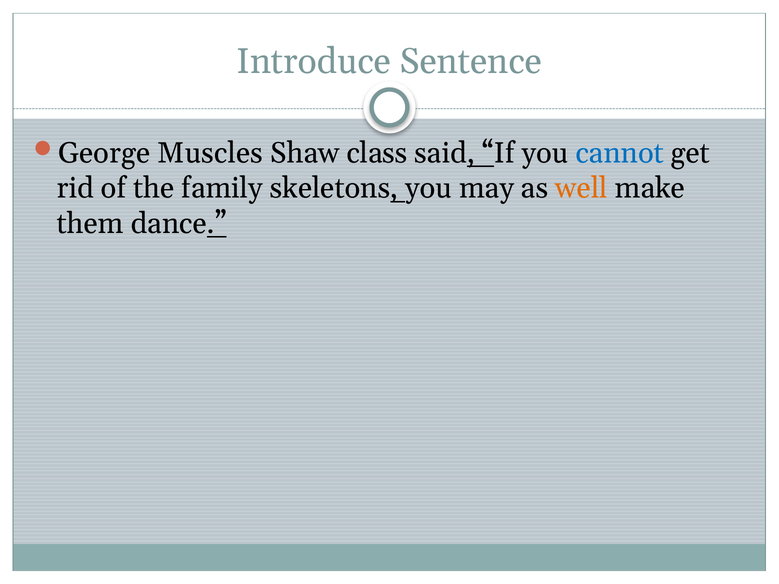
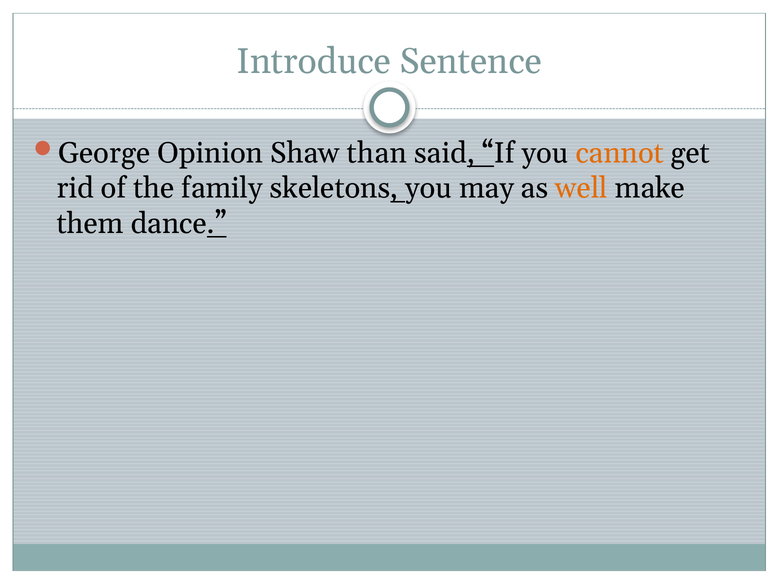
Muscles: Muscles -> Opinion (210, 153)
class: class -> than (377, 153)
cannot colour: blue -> orange (620, 153)
